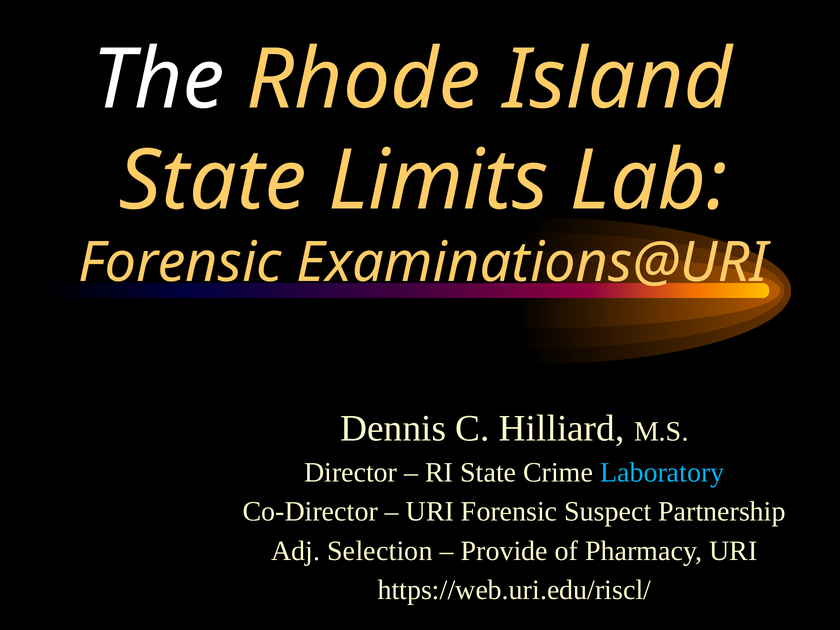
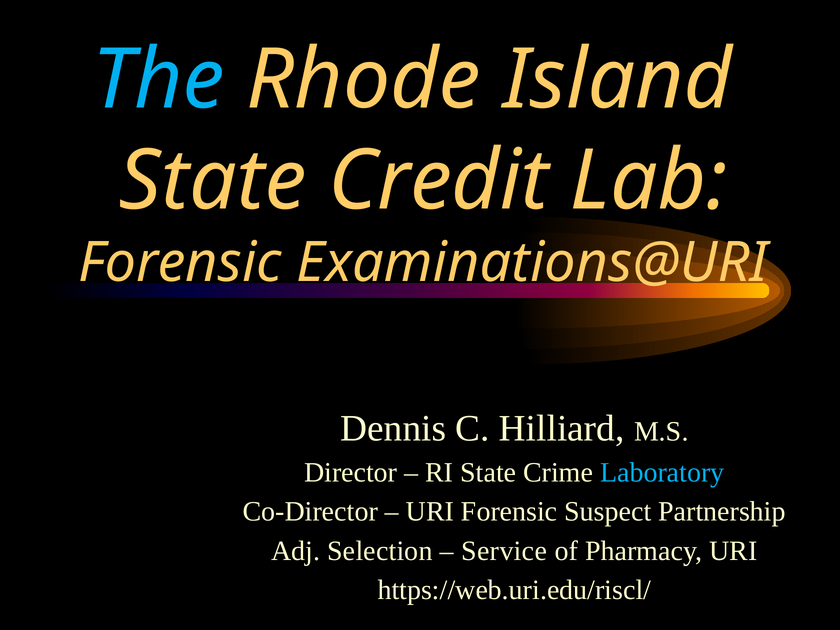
The colour: white -> light blue (158, 80)
Limits: Limits -> Credit (438, 181)
Provide: Provide -> Service (504, 551)
